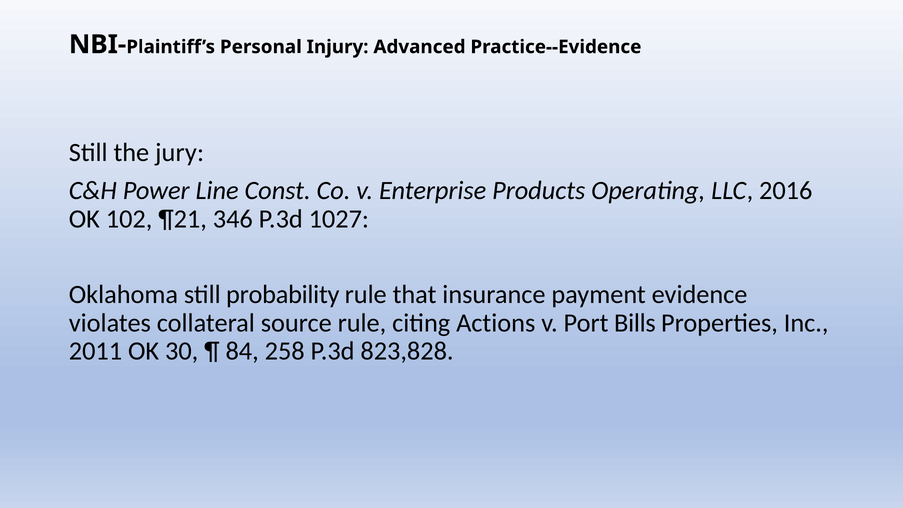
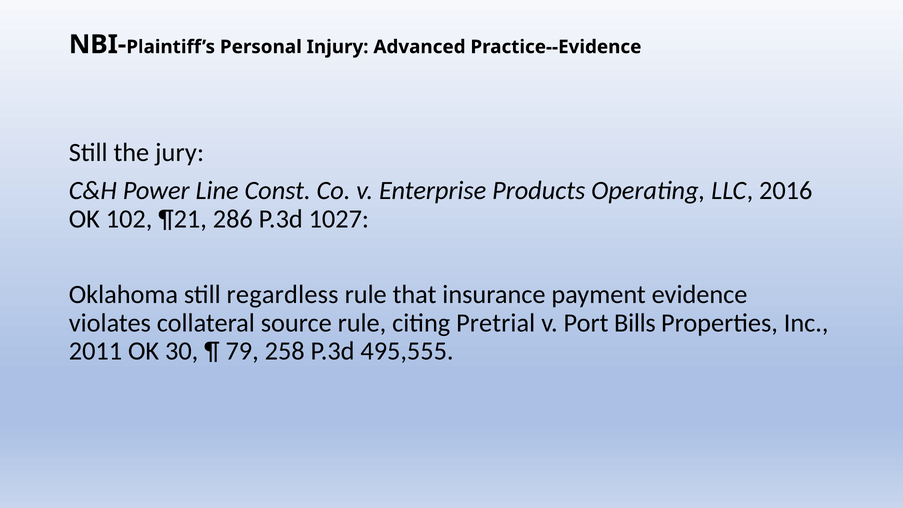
346: 346 -> 286 (233, 219)
probability: probability -> regardless (283, 294)
Actions: Actions -> Pretrial (496, 323)
84: 84 -> 79 (242, 351)
823,828: 823,828 -> 495,555 (407, 351)
